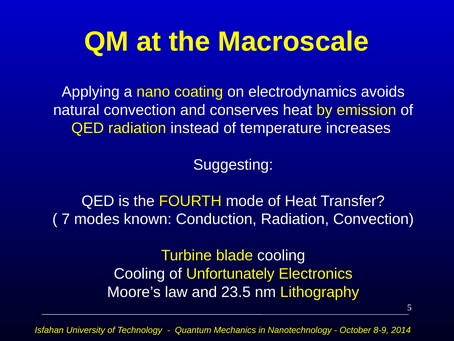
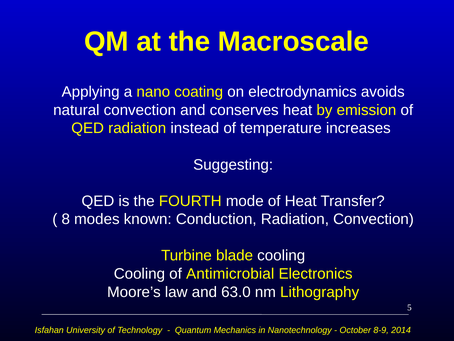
7: 7 -> 8 (66, 219)
Unfortunately: Unfortunately -> Antimicrobial (230, 273)
23.5: 23.5 -> 63.0 (236, 292)
